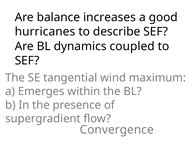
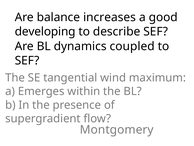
hurricanes: hurricanes -> developing (45, 31)
Convergence: Convergence -> Montgomery (117, 129)
